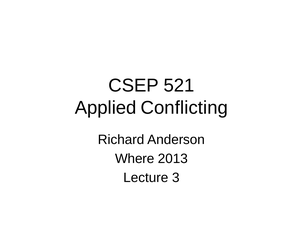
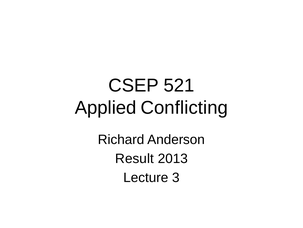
Where: Where -> Result (135, 158)
